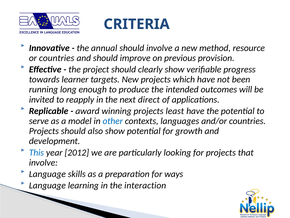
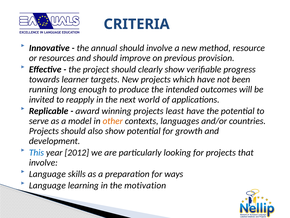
or countries: countries -> resources (57, 58)
direct: direct -> world (149, 99)
other colour: blue -> orange (113, 121)
interaction: interaction -> motivation (145, 185)
